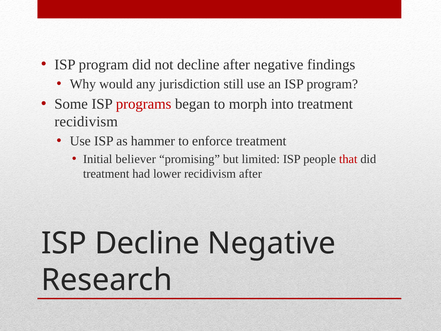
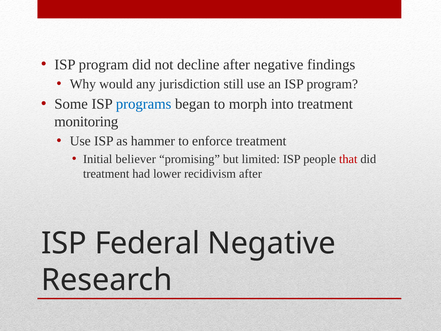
programs colour: red -> blue (144, 104)
recidivism: recidivism -> monitoring (86, 122)
ISP Decline: Decline -> Federal (147, 243)
